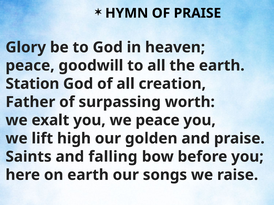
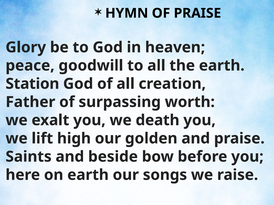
we peace: peace -> death (158, 120)
falling: falling -> beside (113, 157)
